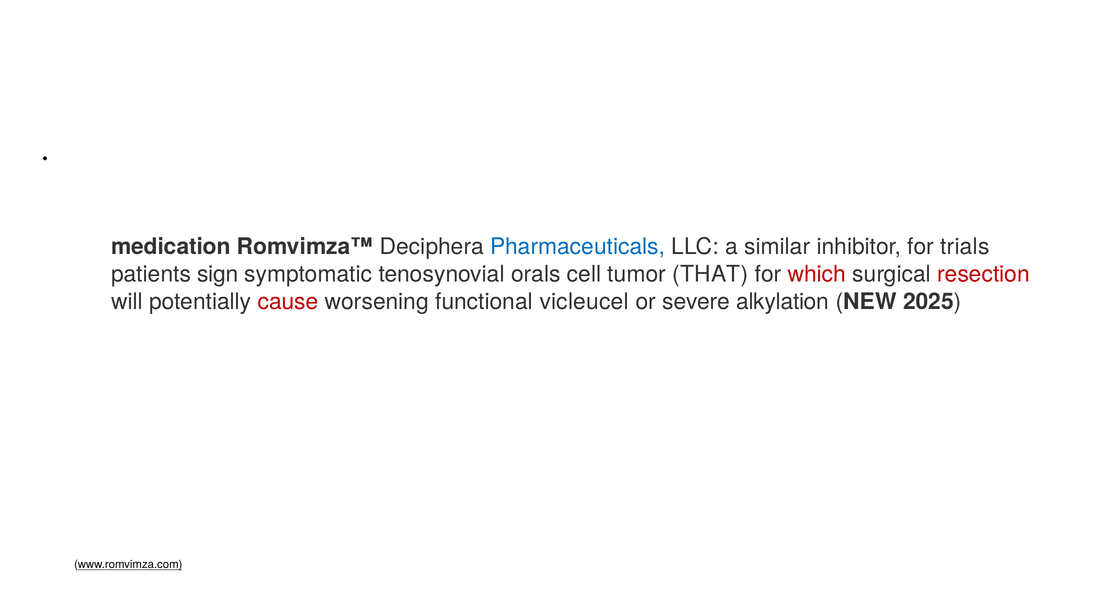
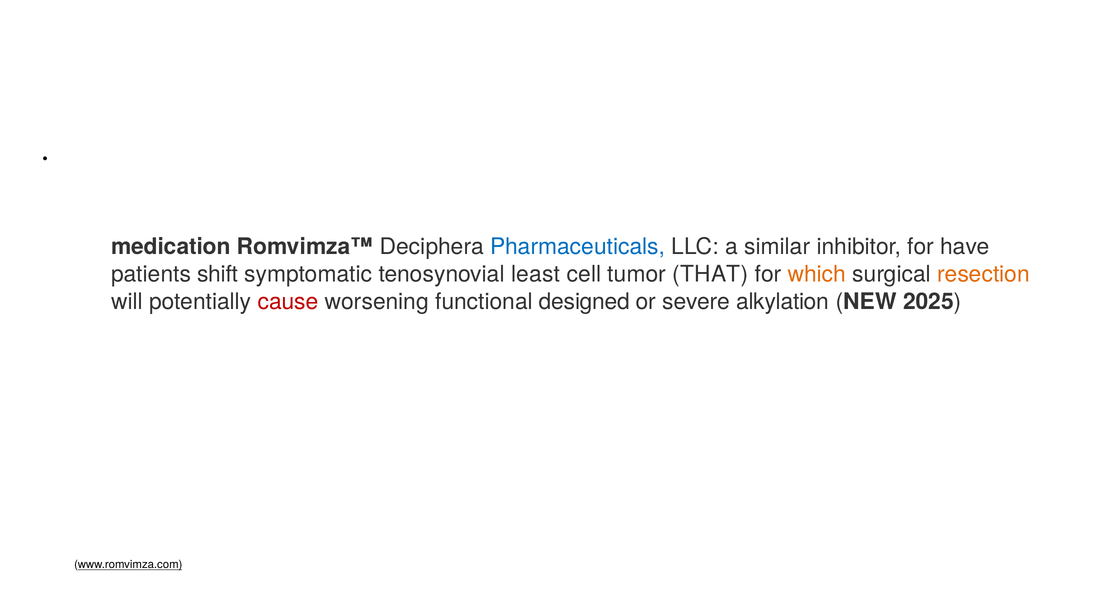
trials: trials -> have (965, 247)
sign: sign -> shift (218, 274)
orals: orals -> least (536, 274)
which colour: red -> orange (817, 274)
resection colour: red -> orange (984, 274)
vicleucel: vicleucel -> designed (584, 302)
